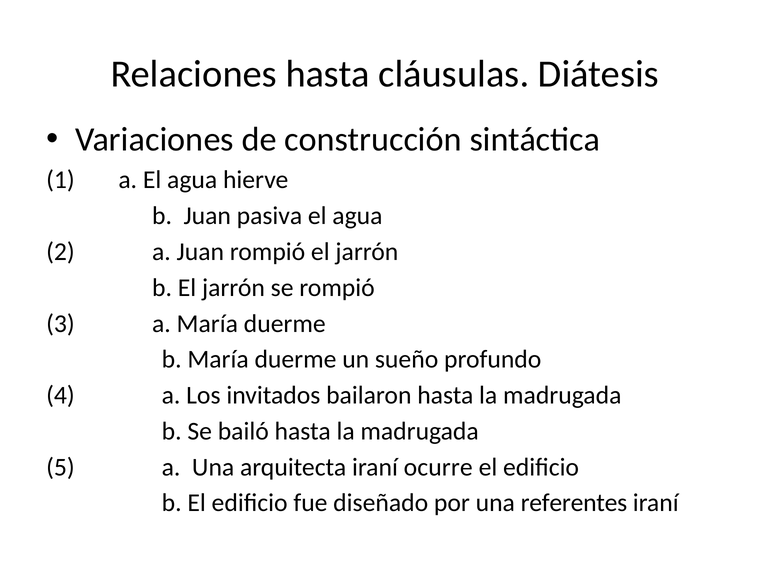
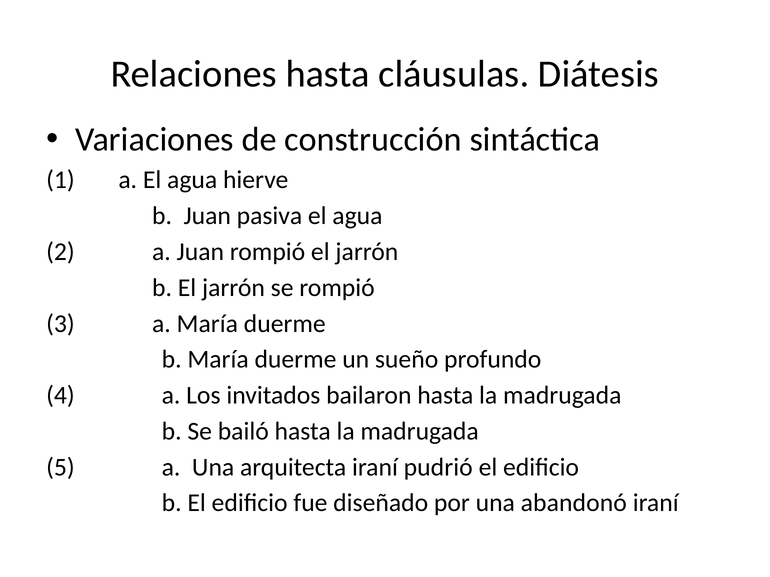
ocurre: ocurre -> pudrió (438, 468)
referentes: referentes -> abandonó (574, 503)
